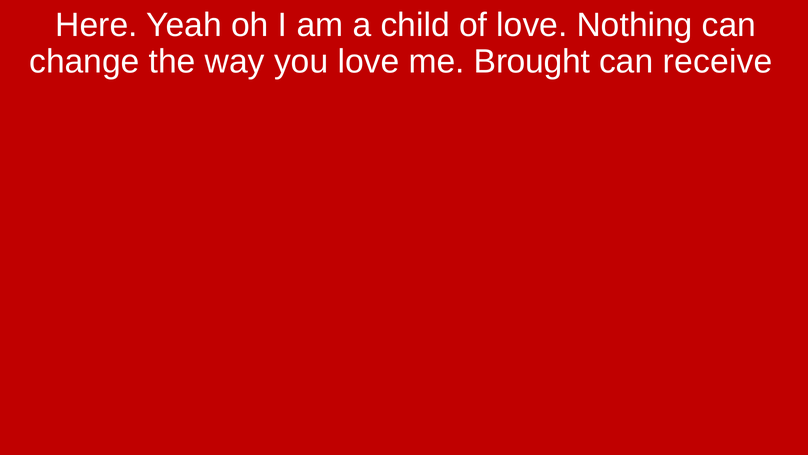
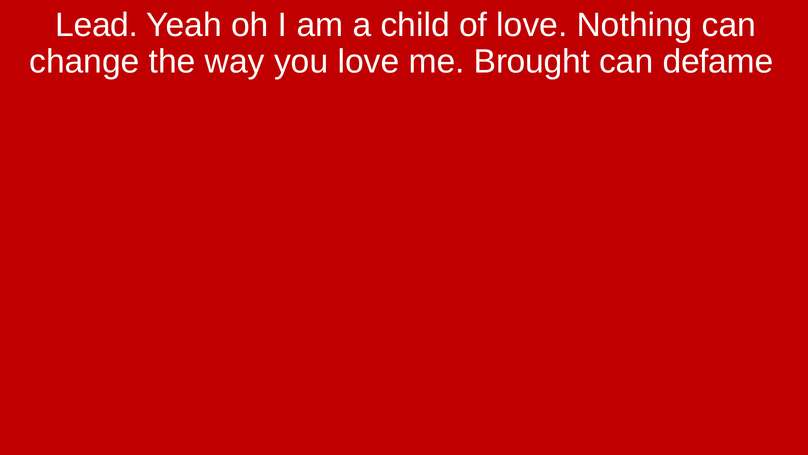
Here: Here -> Lead (97, 25)
receive: receive -> defame (718, 61)
